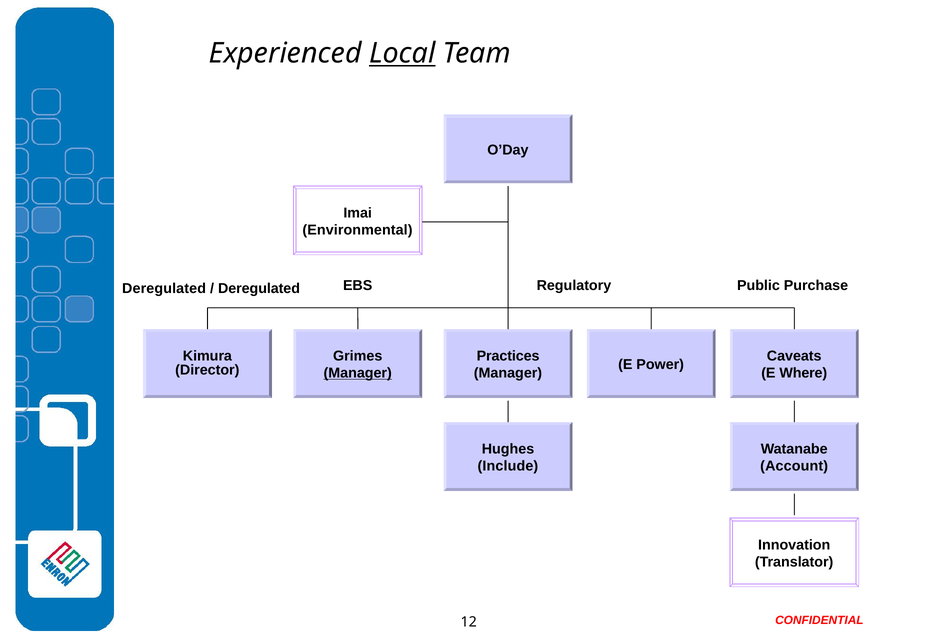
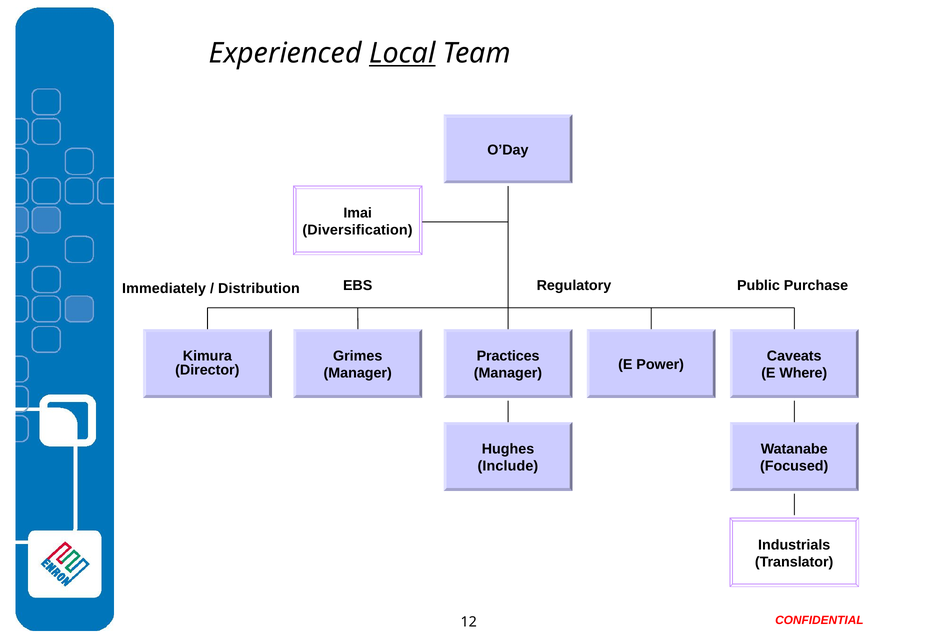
Environmental: Environmental -> Diversification (358, 230)
Deregulated: Deregulated -> Immediately (164, 289)
Deregulated: Deregulated -> Distribution (259, 289)
Manager underline: present -> none (358, 373)
Account: Account -> Focused (794, 466)
Innovation: Innovation -> Industrials (794, 545)
